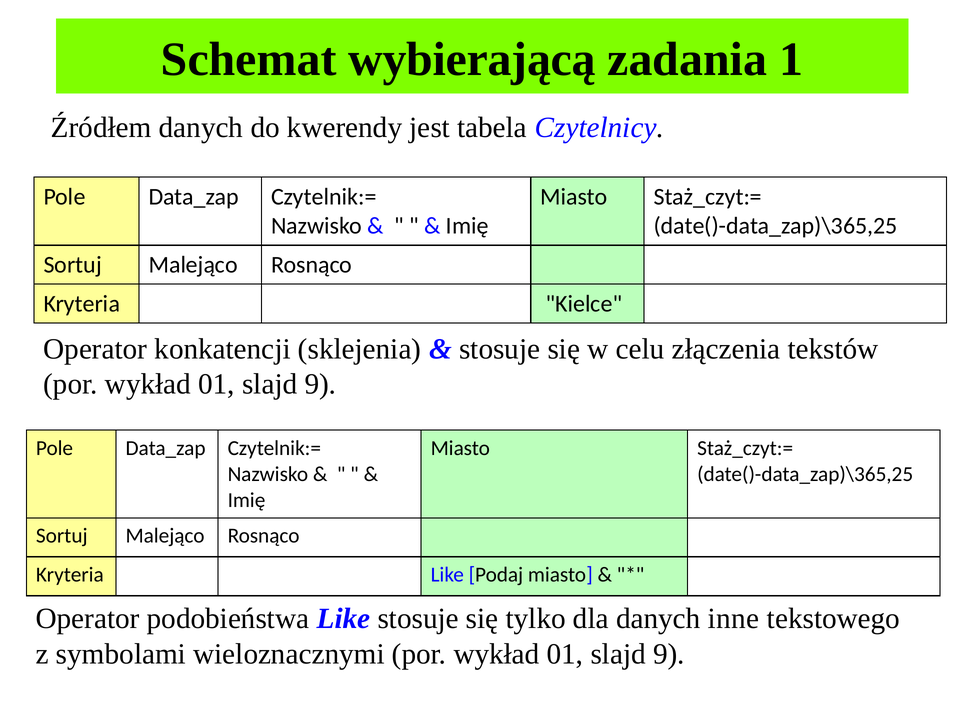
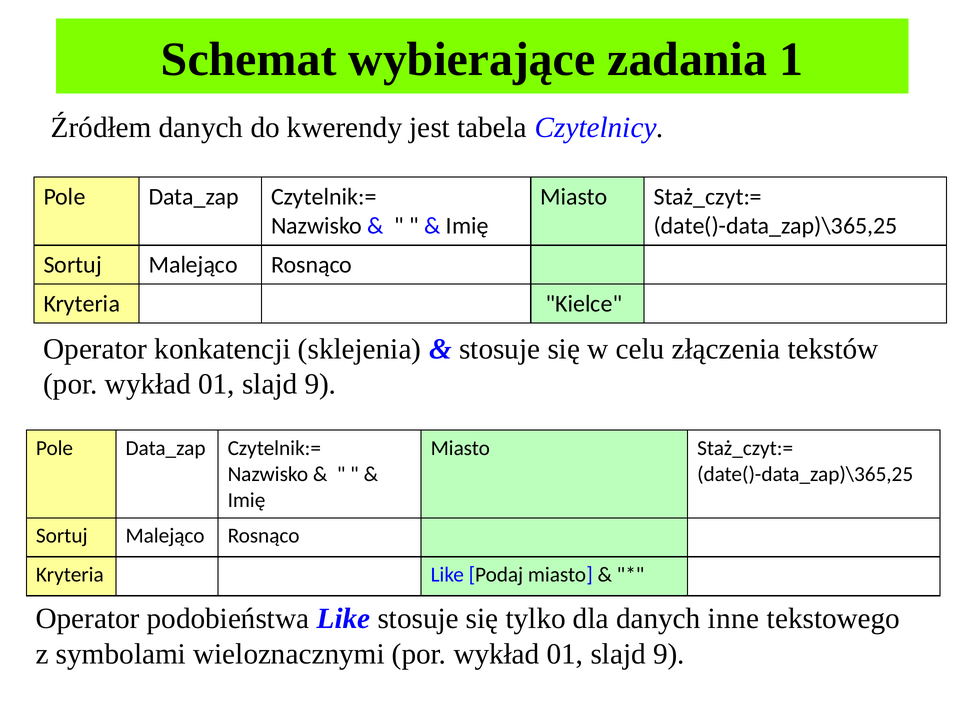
wybierającą: wybierającą -> wybierające (472, 59)
